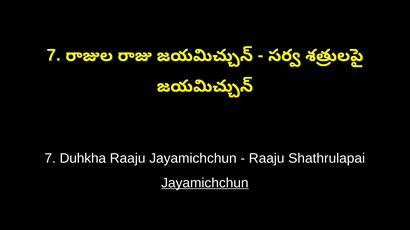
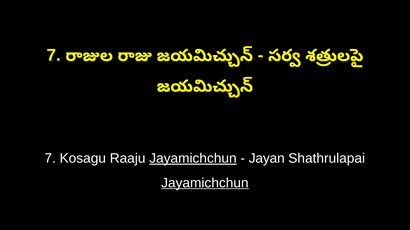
Duhkha: Duhkha -> Kosagu (83, 159)
Jayamichchun underline: none -> present (193, 159)
Raaju: Raaju -> Jayan (267, 159)
